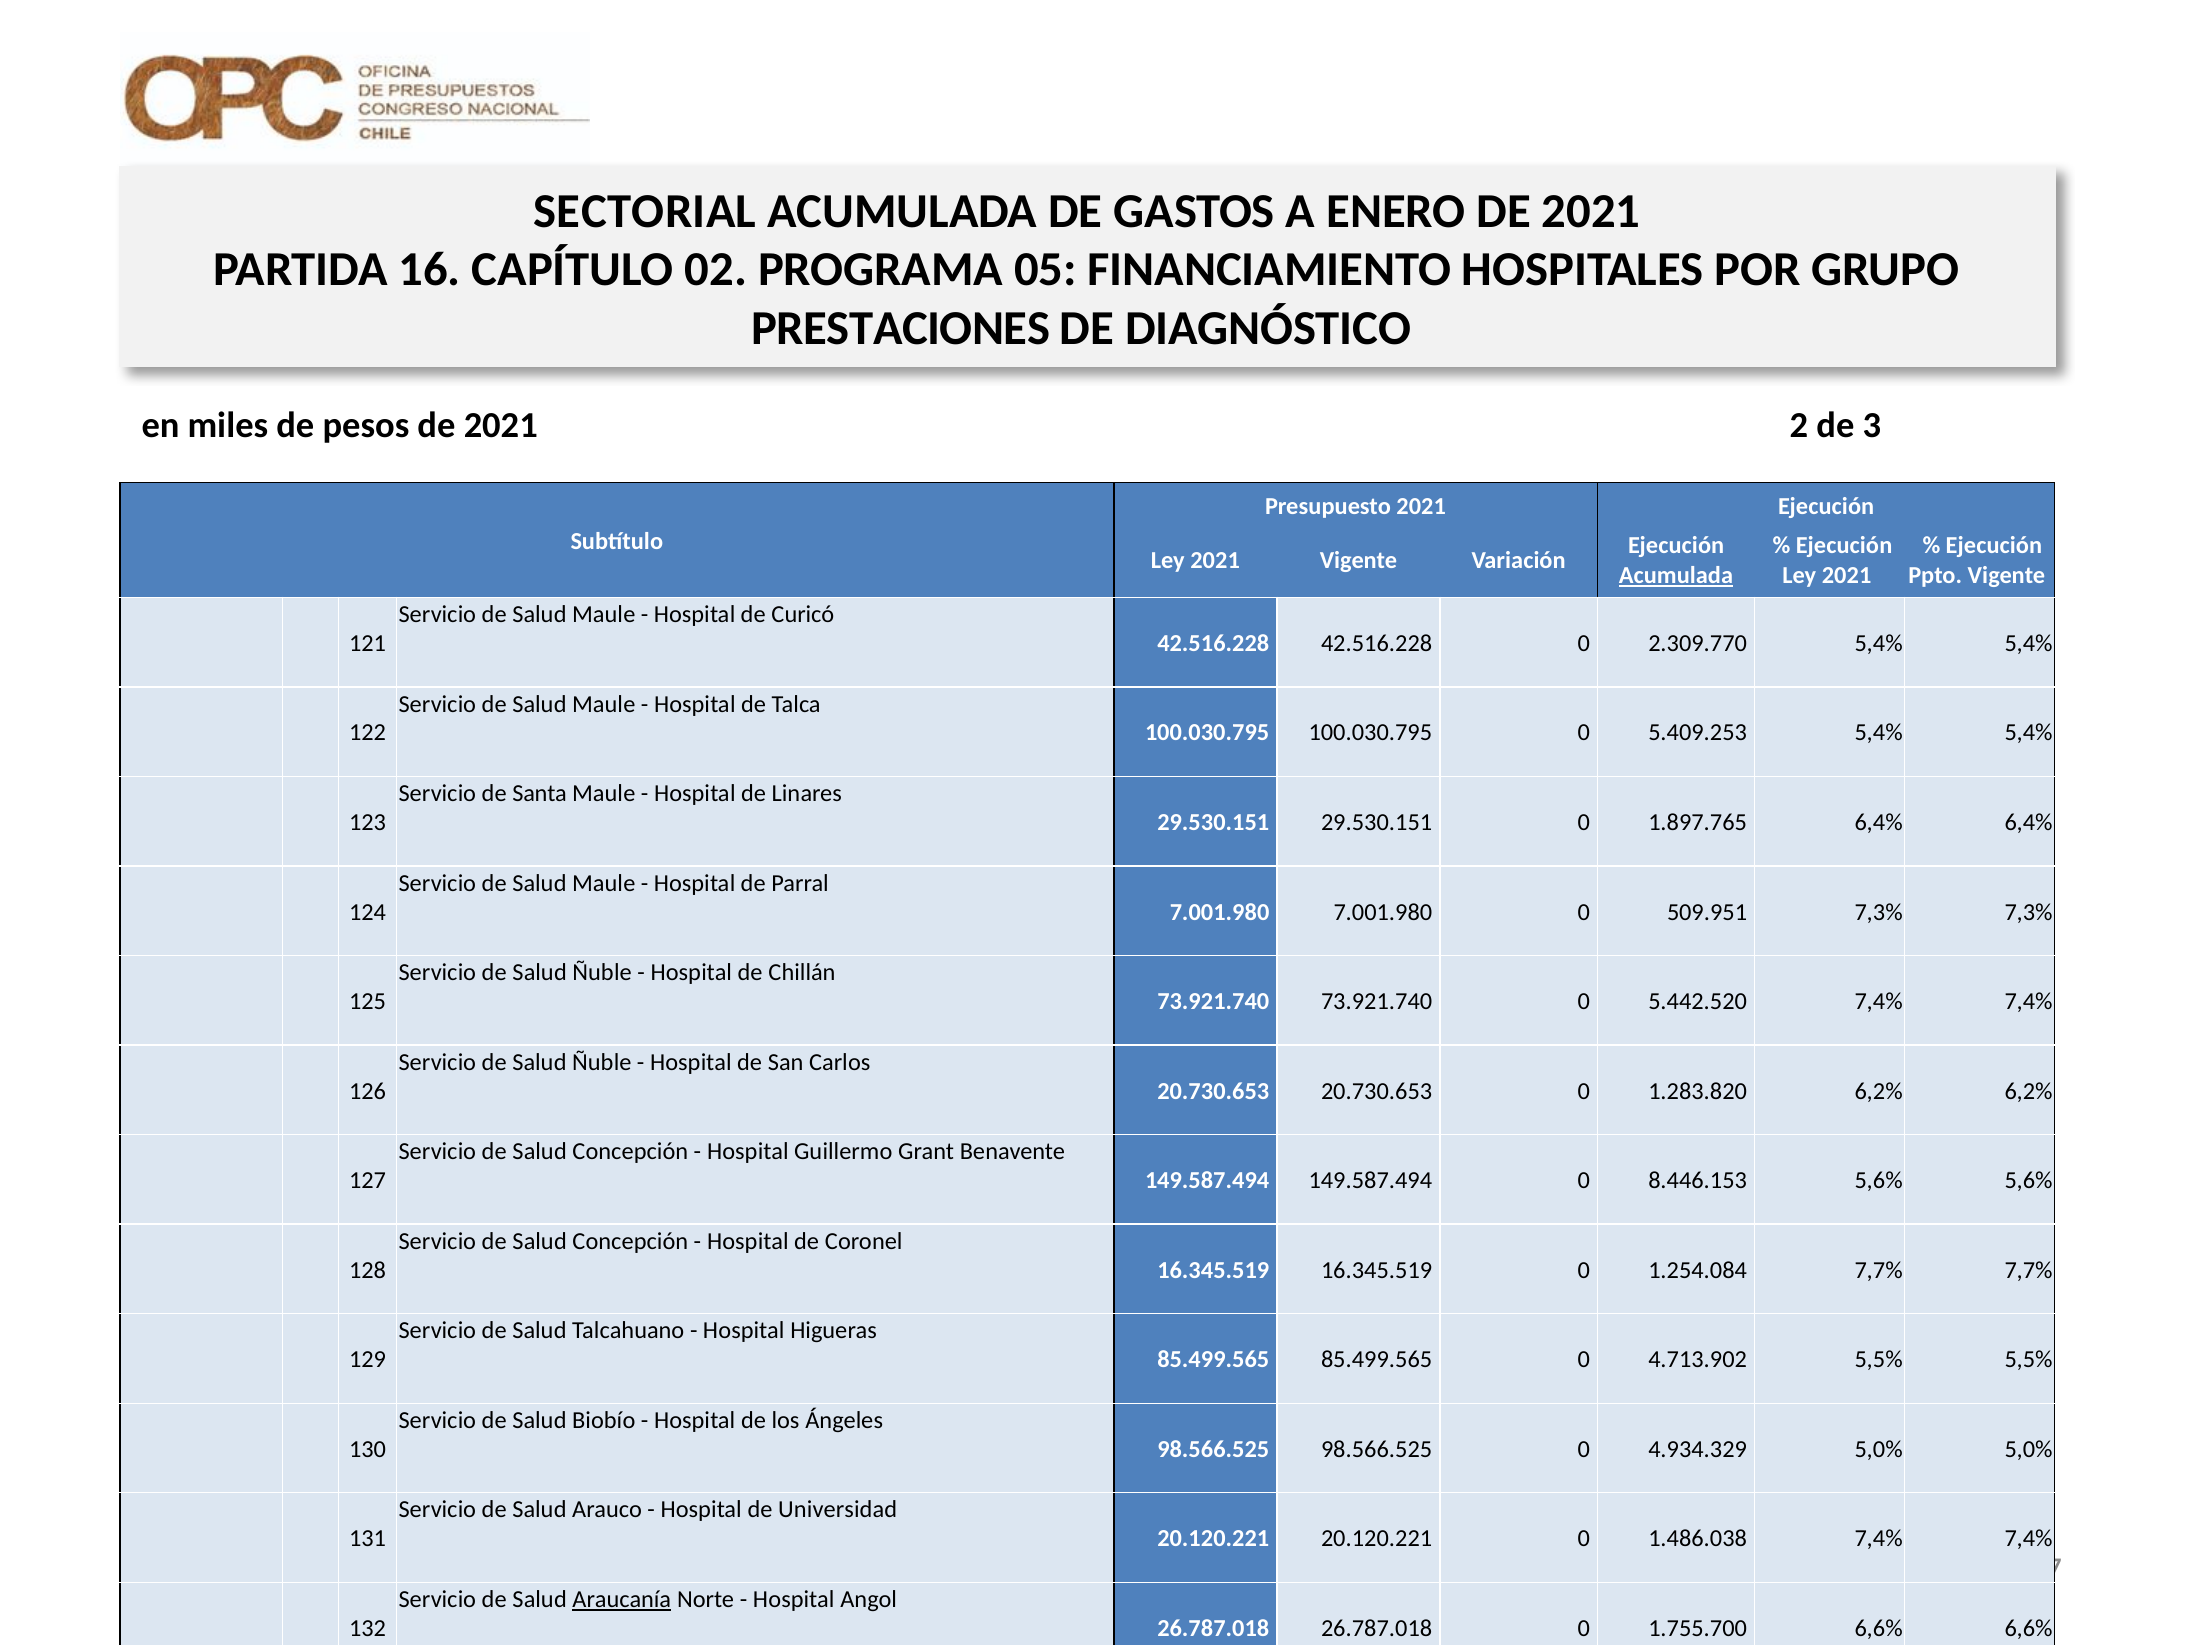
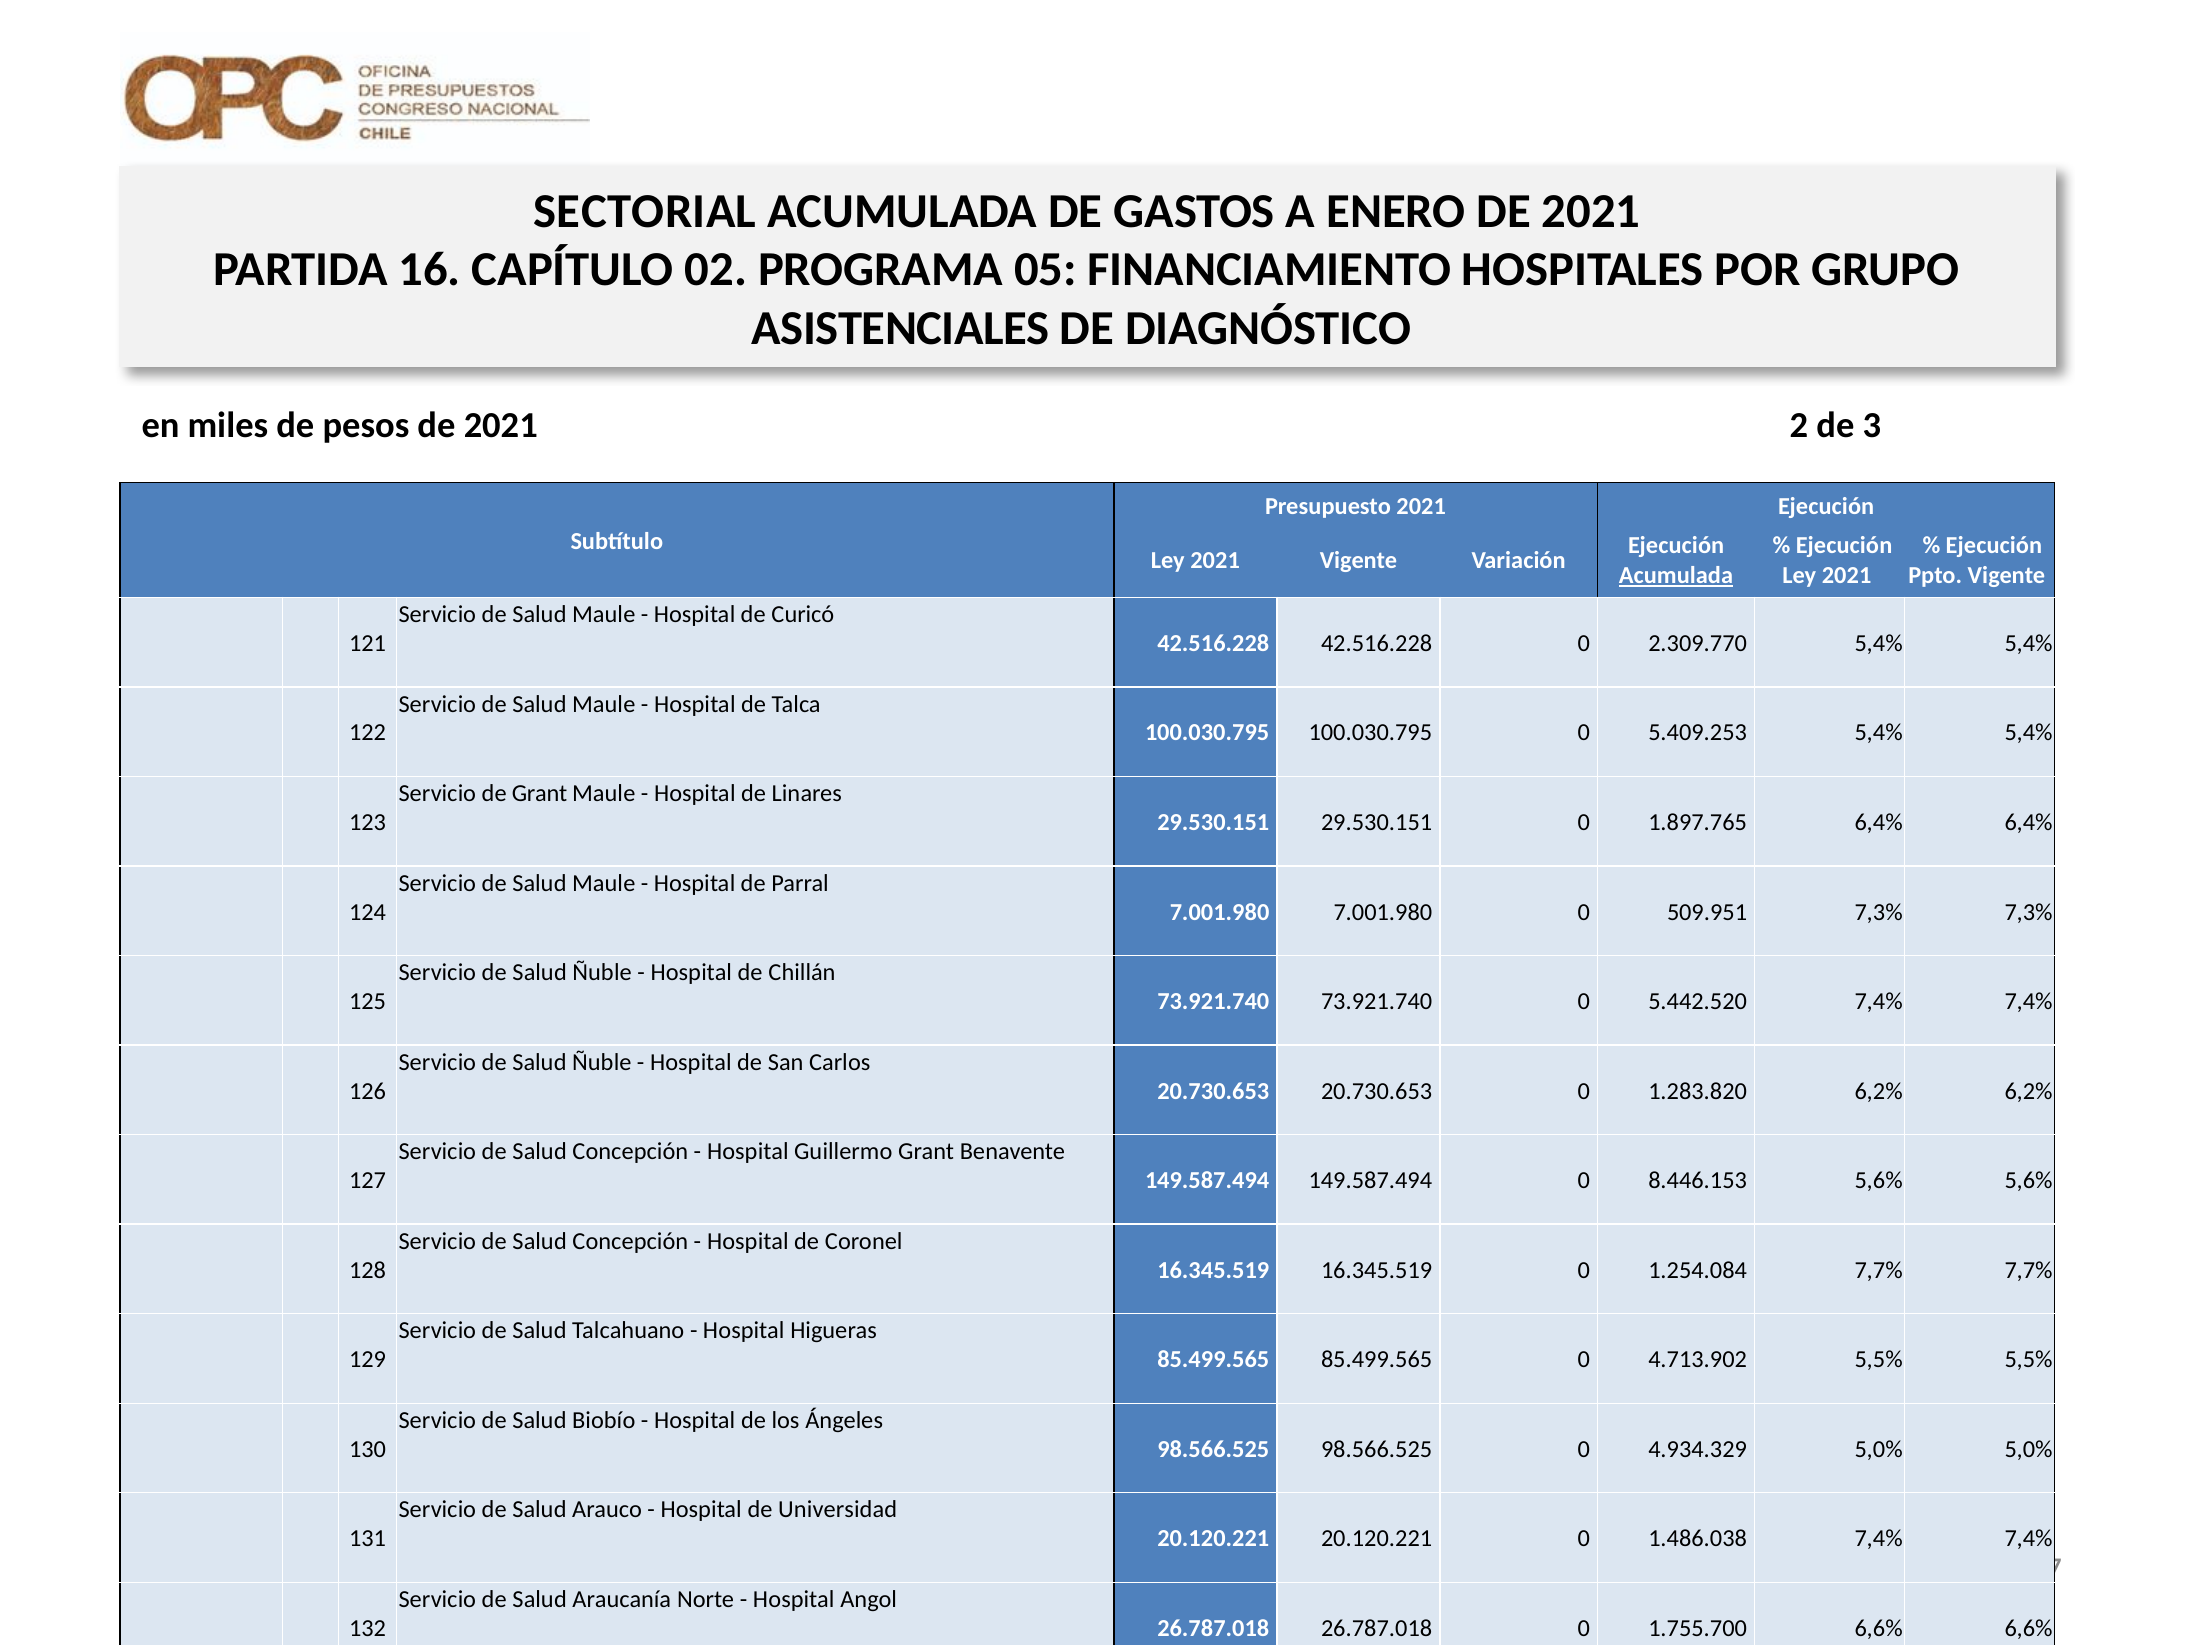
PRESTACIONES: PRESTACIONES -> ASISTENCIALES (901, 328)
de Santa: Santa -> Grant (540, 794)
Araucanía underline: present -> none (622, 1600)
